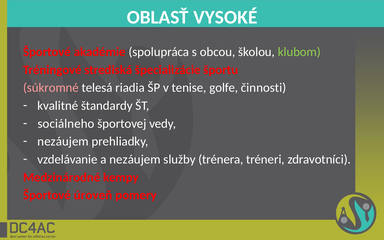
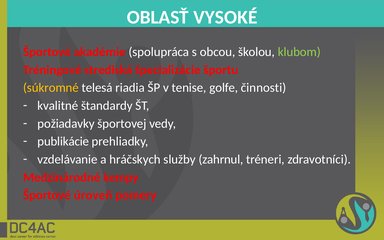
súkromné colour: pink -> yellow (51, 88)
sociálneho: sociálneho -> požiadavky (66, 124)
nezáujem: nezáujem -> publikácie (63, 141)
a nezáujem: nezáujem -> hráčskych (135, 159)
trénera: trénera -> zahrnul (221, 159)
